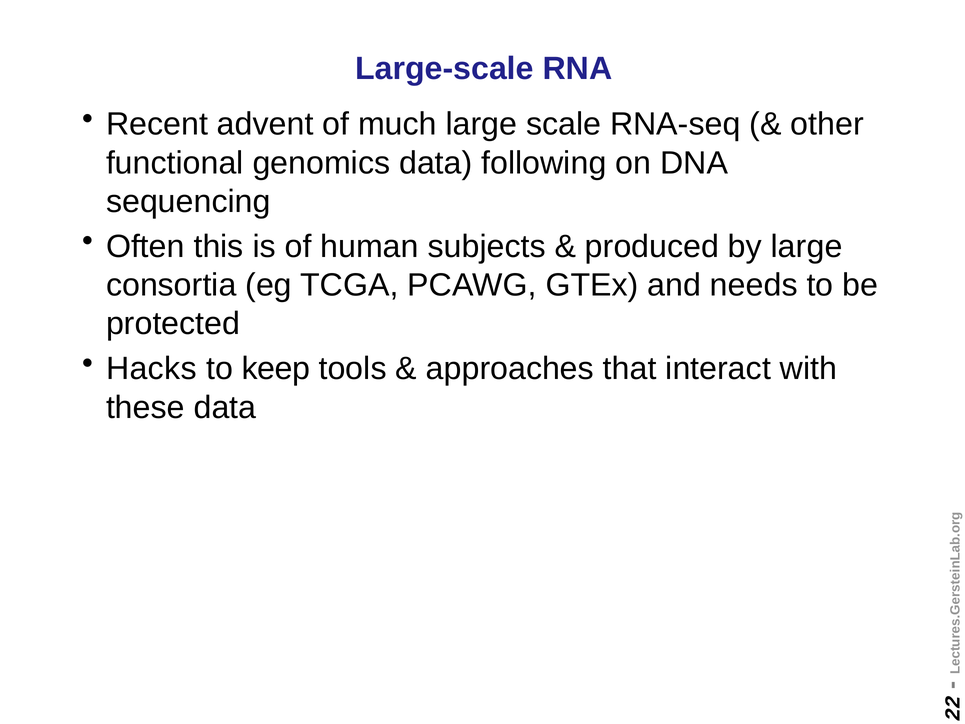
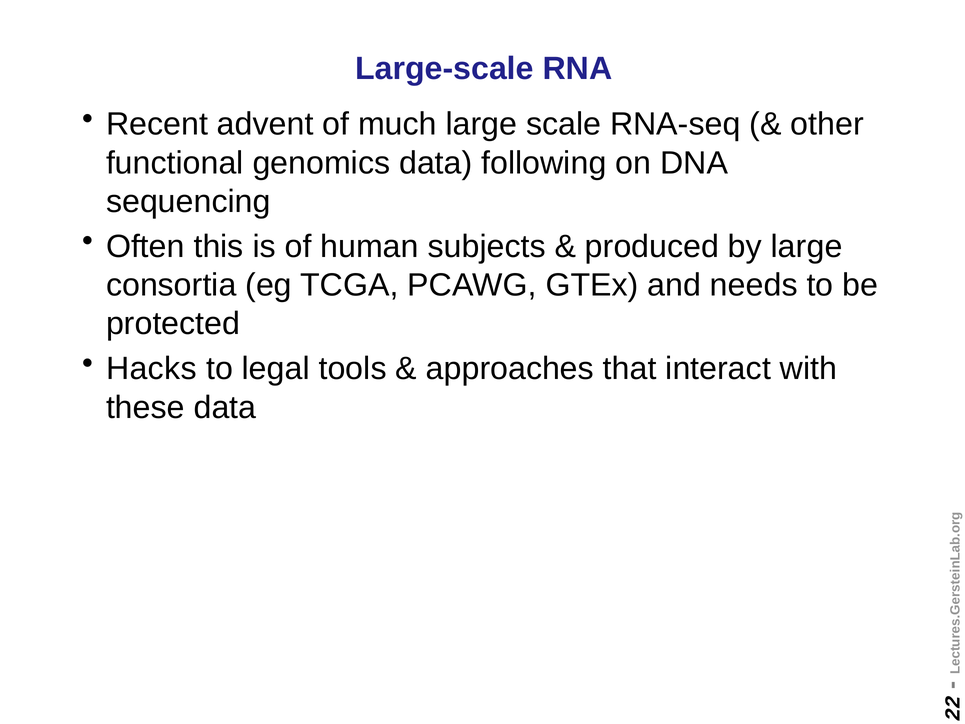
keep: keep -> legal (276, 369)
